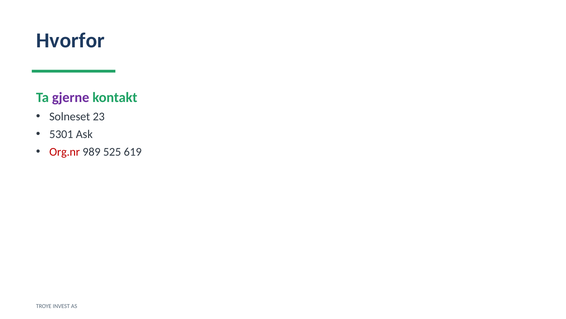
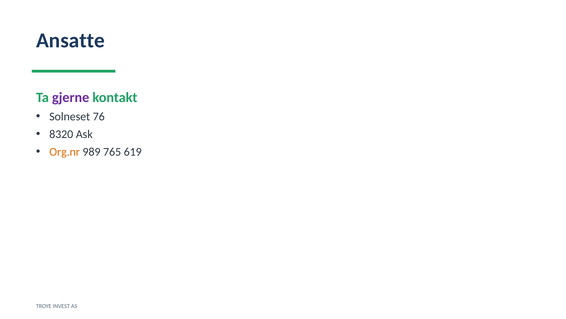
Hvorfor: Hvorfor -> Ansatte (70, 40)
23: 23 -> 76 (99, 116)
5301: 5301 -> 8320 (61, 134)
Org.nr colour: red -> orange (65, 152)
525: 525 -> 765 (112, 152)
